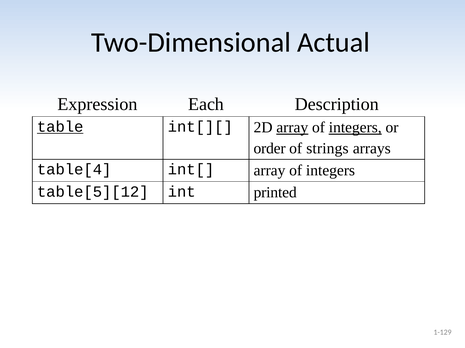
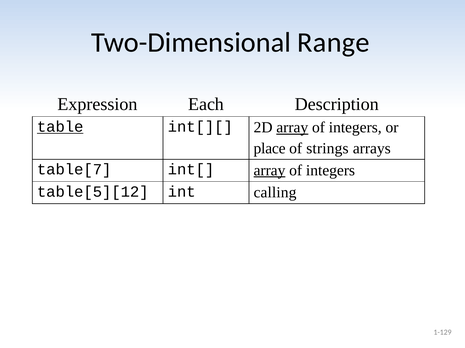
Actual: Actual -> Range (333, 43)
integers underline: present -> none (355, 128)
order: order -> place (270, 149)
table[4: table[4 -> table[7 (74, 170)
array underline: none -> present (269, 171)
printed: printed -> calling (275, 193)
